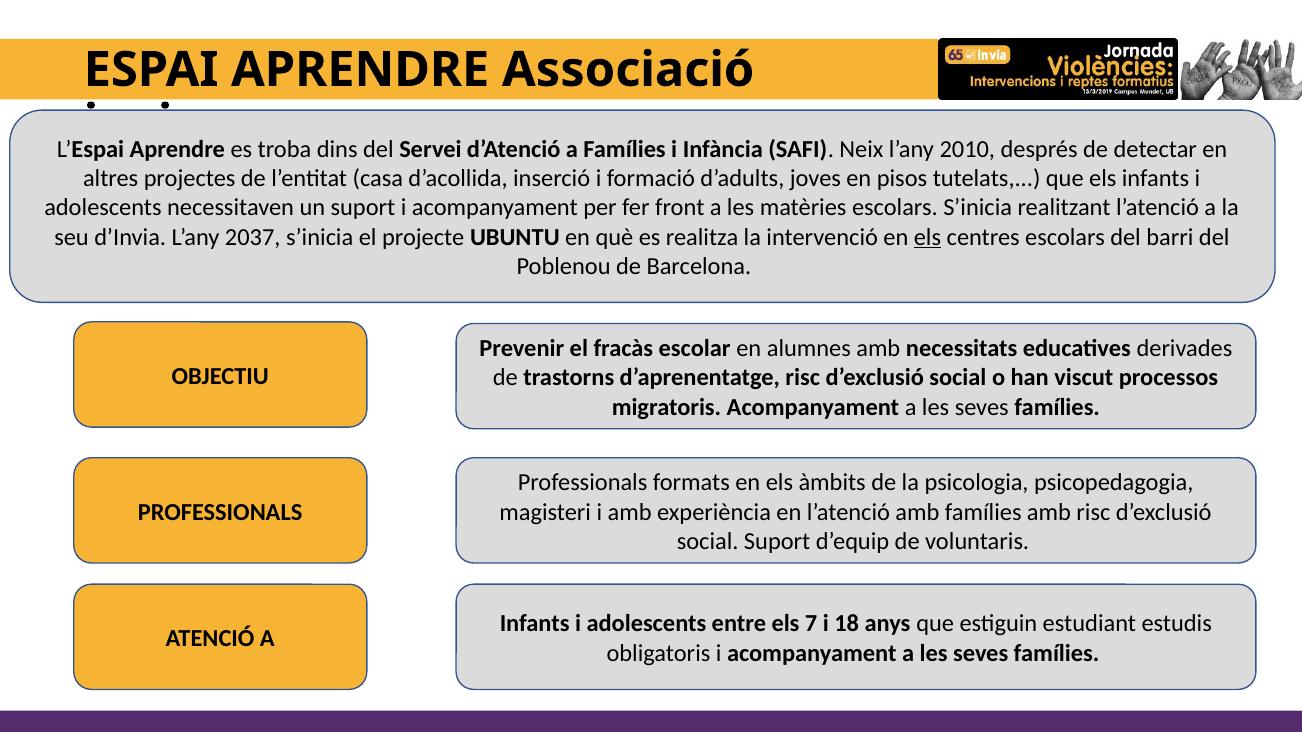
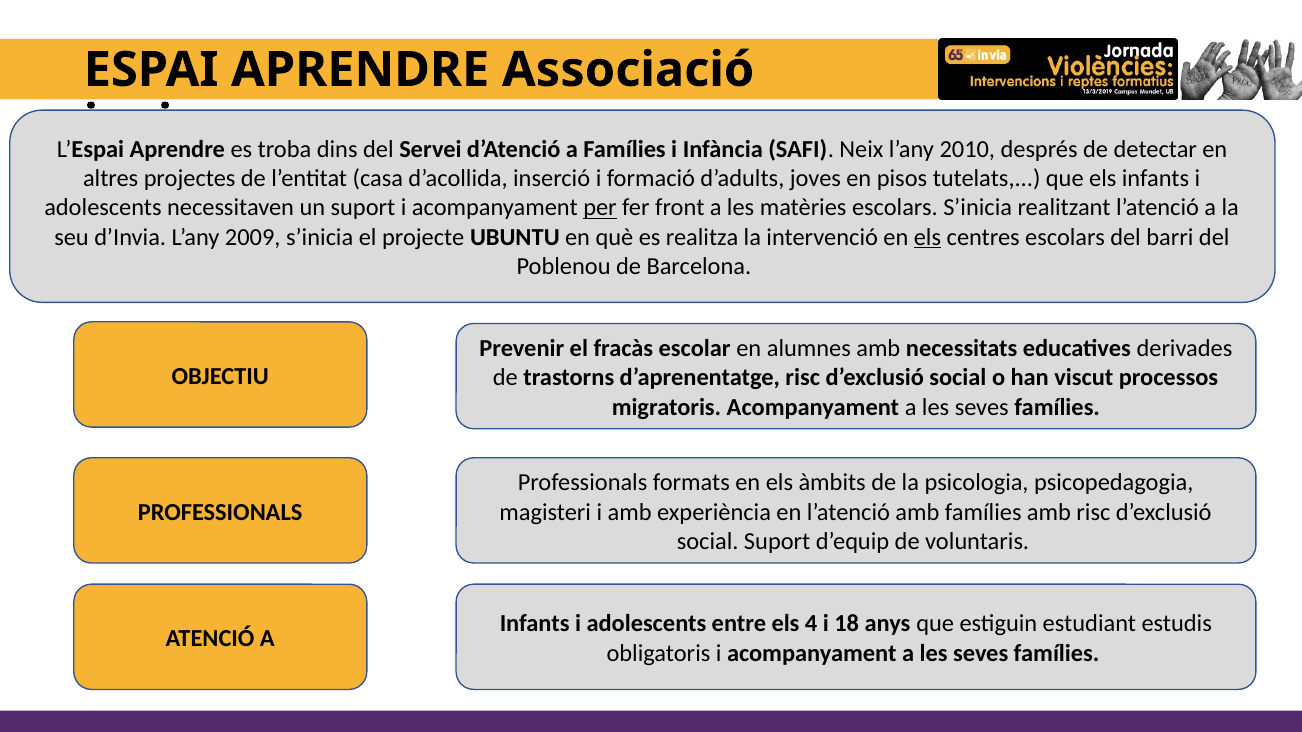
per underline: none -> present (600, 208)
2037: 2037 -> 2009 (253, 237)
7: 7 -> 4 (811, 624)
